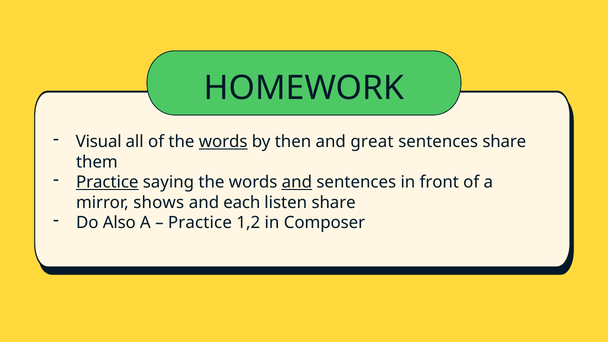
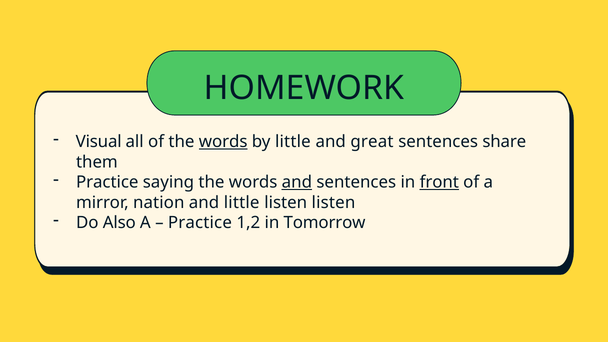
by then: then -> little (293, 142)
Practice underline: present -> none (107, 182)
front underline: none -> present (439, 182)
shows: shows -> nation (159, 202)
and each: each -> little (242, 202)
listen share: share -> listen (333, 202)
Composer: Composer -> Tomorrow (325, 223)
